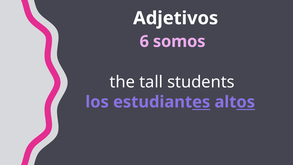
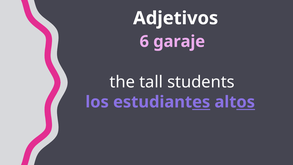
somos: somos -> garaje (179, 41)
